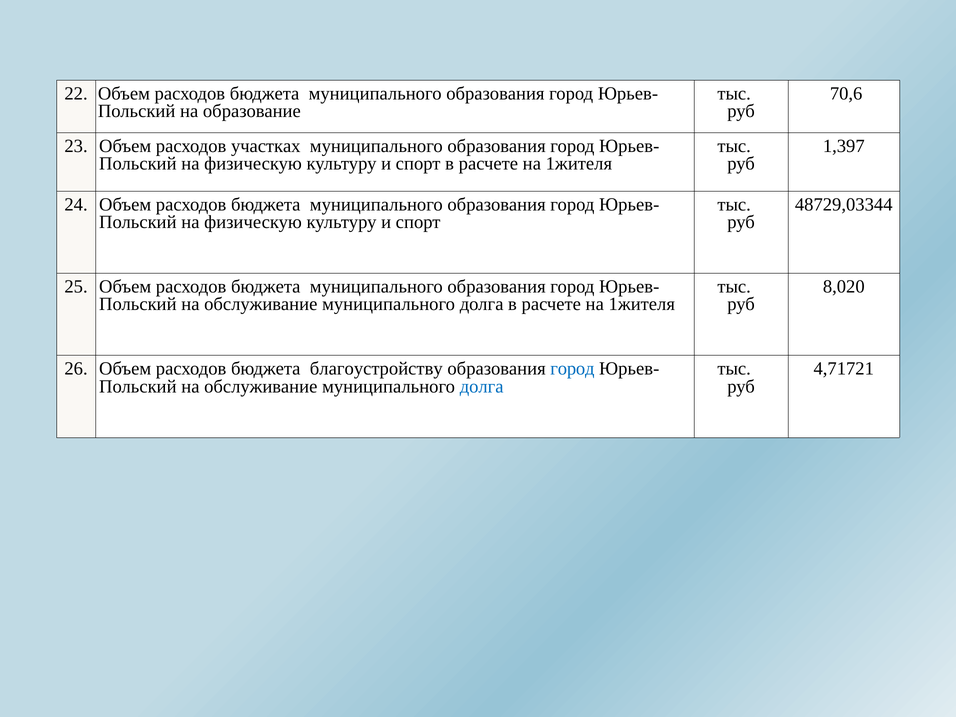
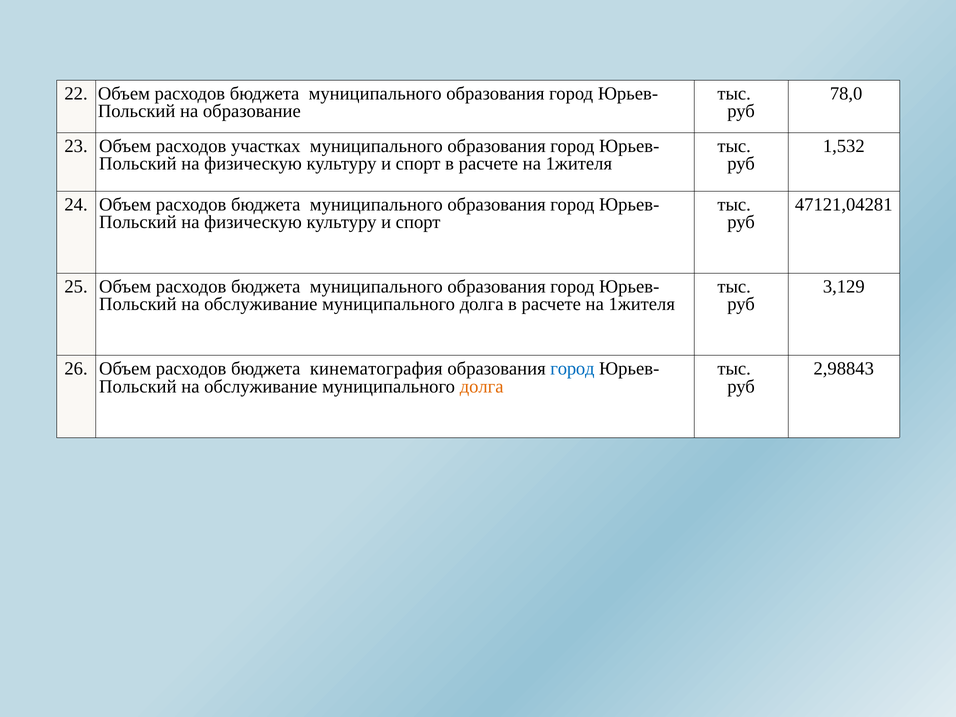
70,6: 70,6 -> 78,0 (846, 93)
1,397: 1,397 -> 1,532 (844, 146)
48729,03344: 48729,03344 -> 47121,04281 (844, 204)
8,020: 8,020 -> 3,129 (844, 287)
благоустройству: благоустройству -> кинематография (376, 369)
4,71721: 4,71721 -> 2,98843 (844, 369)
долга colour: blue -> orange (482, 386)
